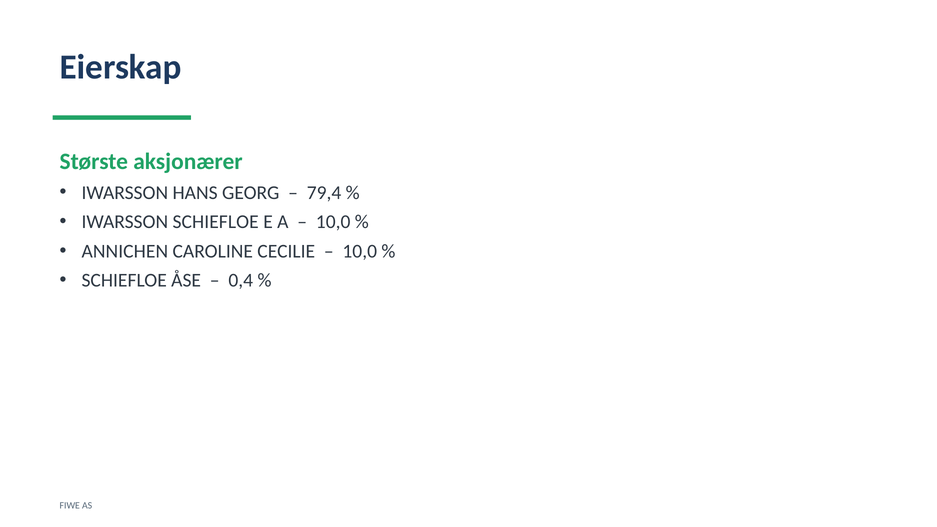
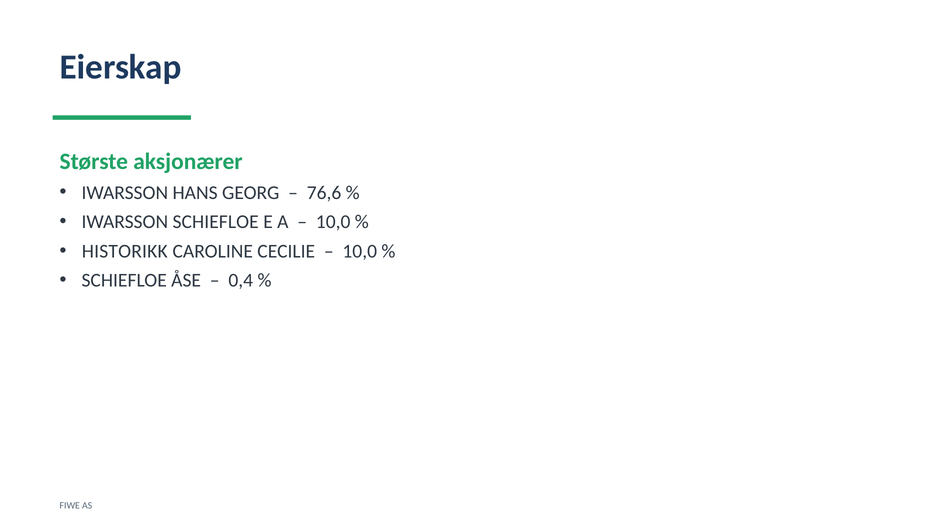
79,4: 79,4 -> 76,6 (324, 193)
ANNICHEN: ANNICHEN -> HISTORIKK (125, 251)
